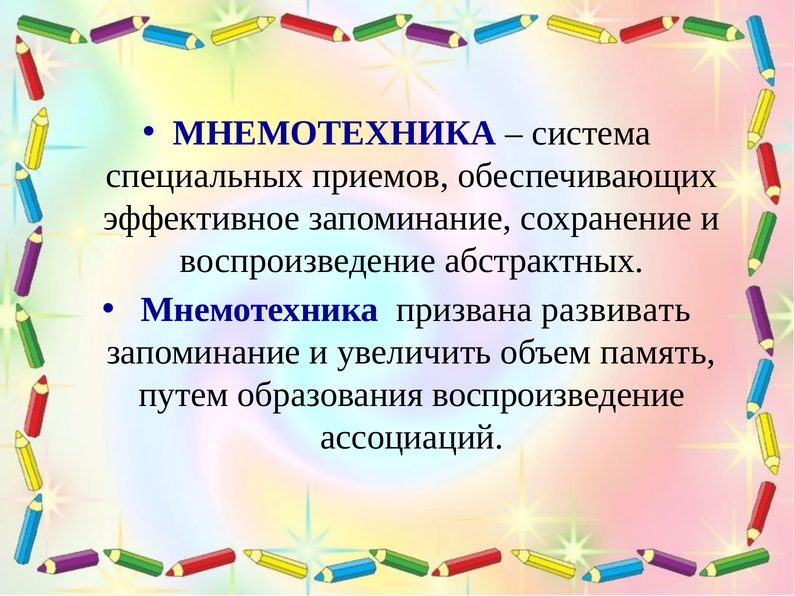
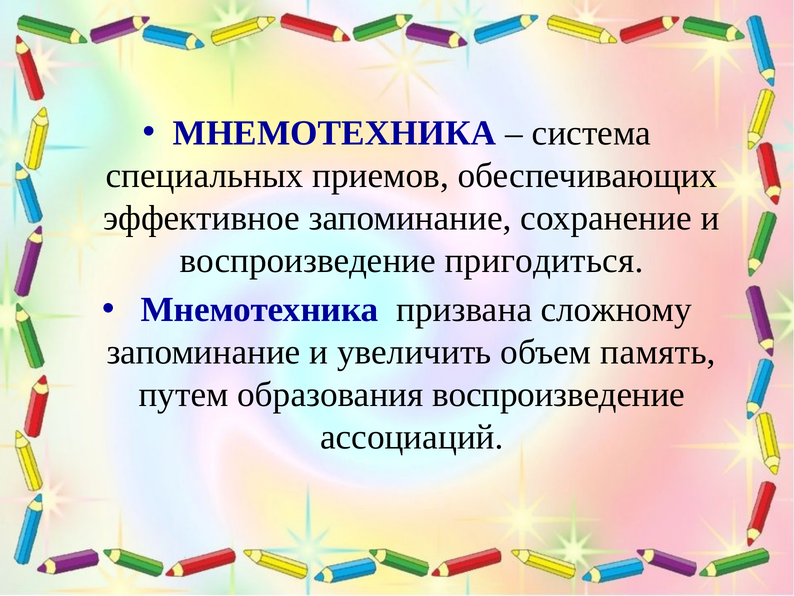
абстрактных: абстрактных -> пригодиться (544, 260)
развивать: развивать -> сложному (616, 310)
